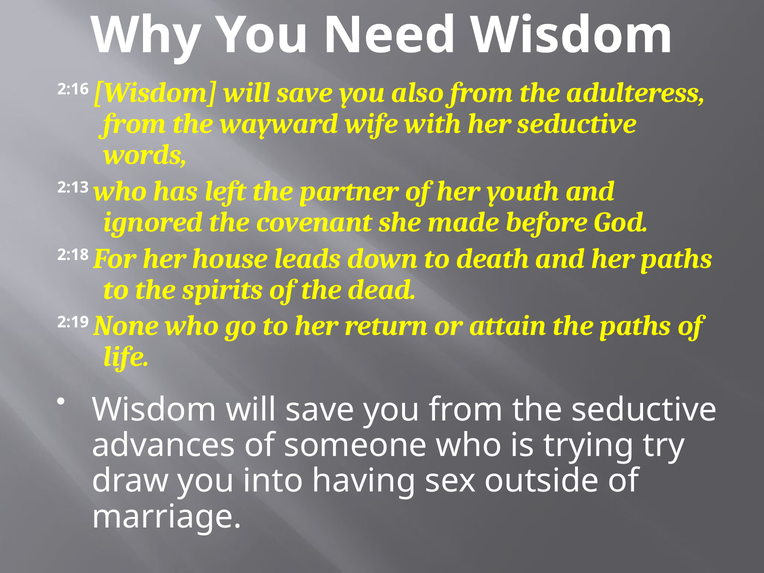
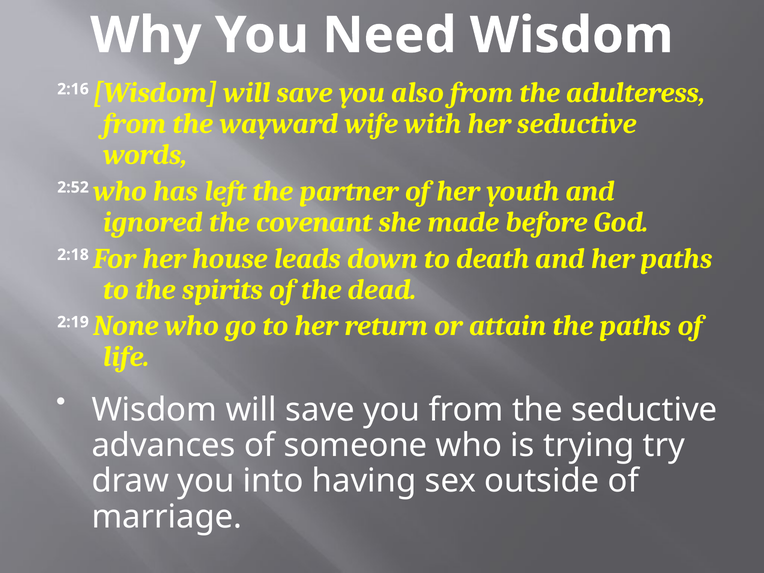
2:13: 2:13 -> 2:52 (73, 187)
